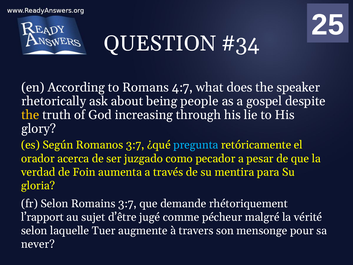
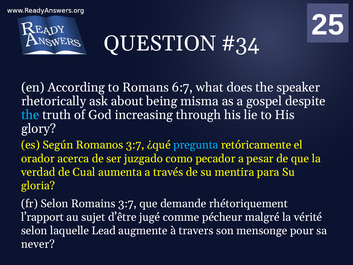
4:7: 4:7 -> 6:7 (182, 87)
people: people -> misma (199, 101)
the colour: yellow -> light blue (30, 115)
Foin: Foin -> Cual (84, 172)
Tuer: Tuer -> Lead (104, 230)
